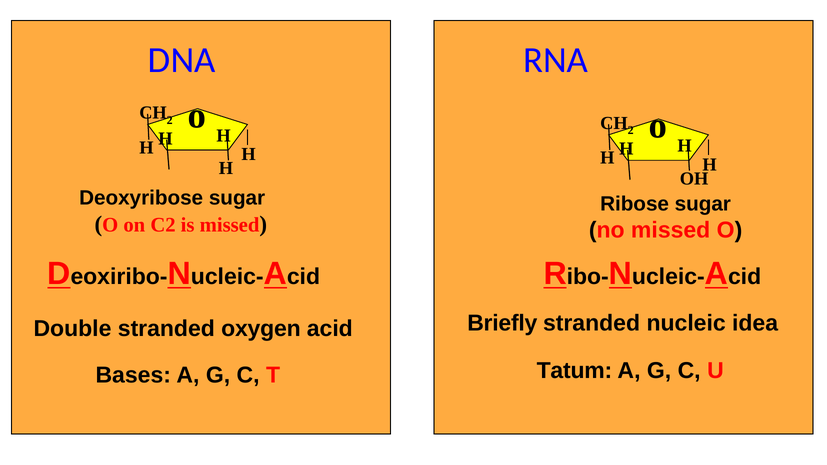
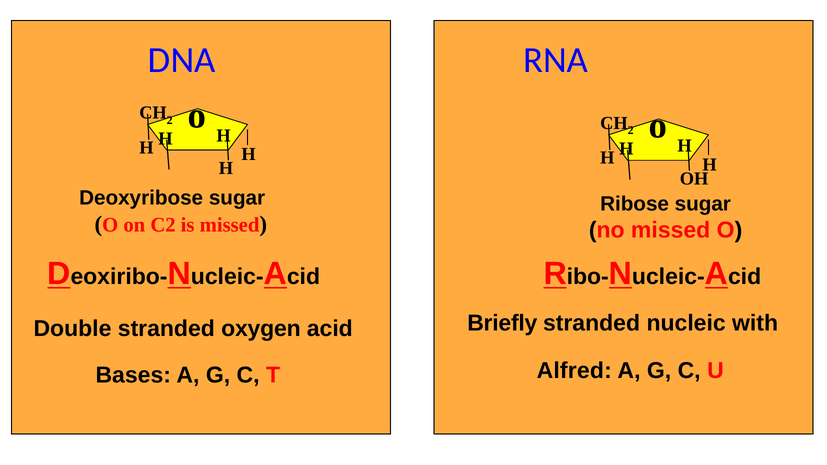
idea: idea -> with (755, 323)
Tatum: Tatum -> Alfred (574, 371)
